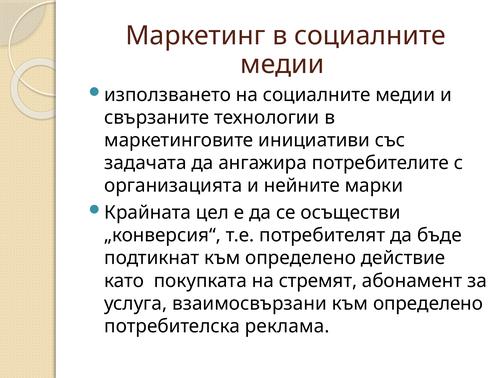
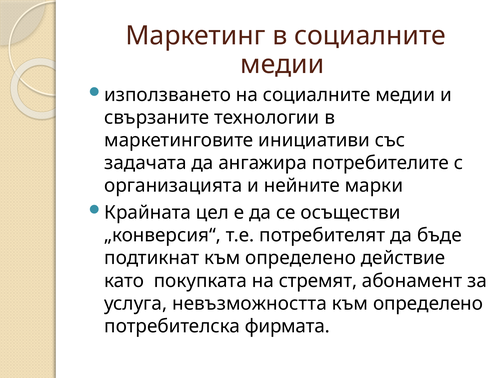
взаимосвързани: взаимосвързани -> невъзможността (249, 303)
реклама: реклама -> фирмата (287, 326)
